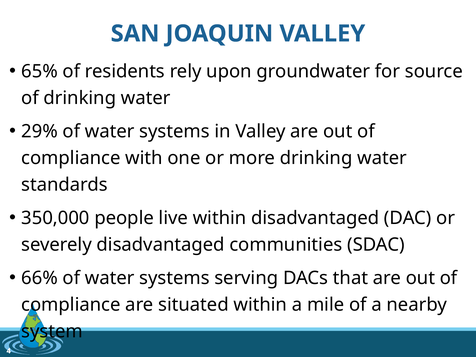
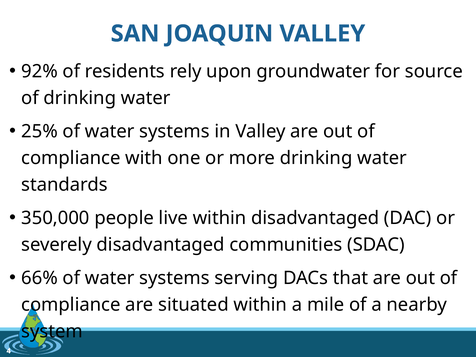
65%: 65% -> 92% (39, 71)
29%: 29% -> 25% (39, 131)
